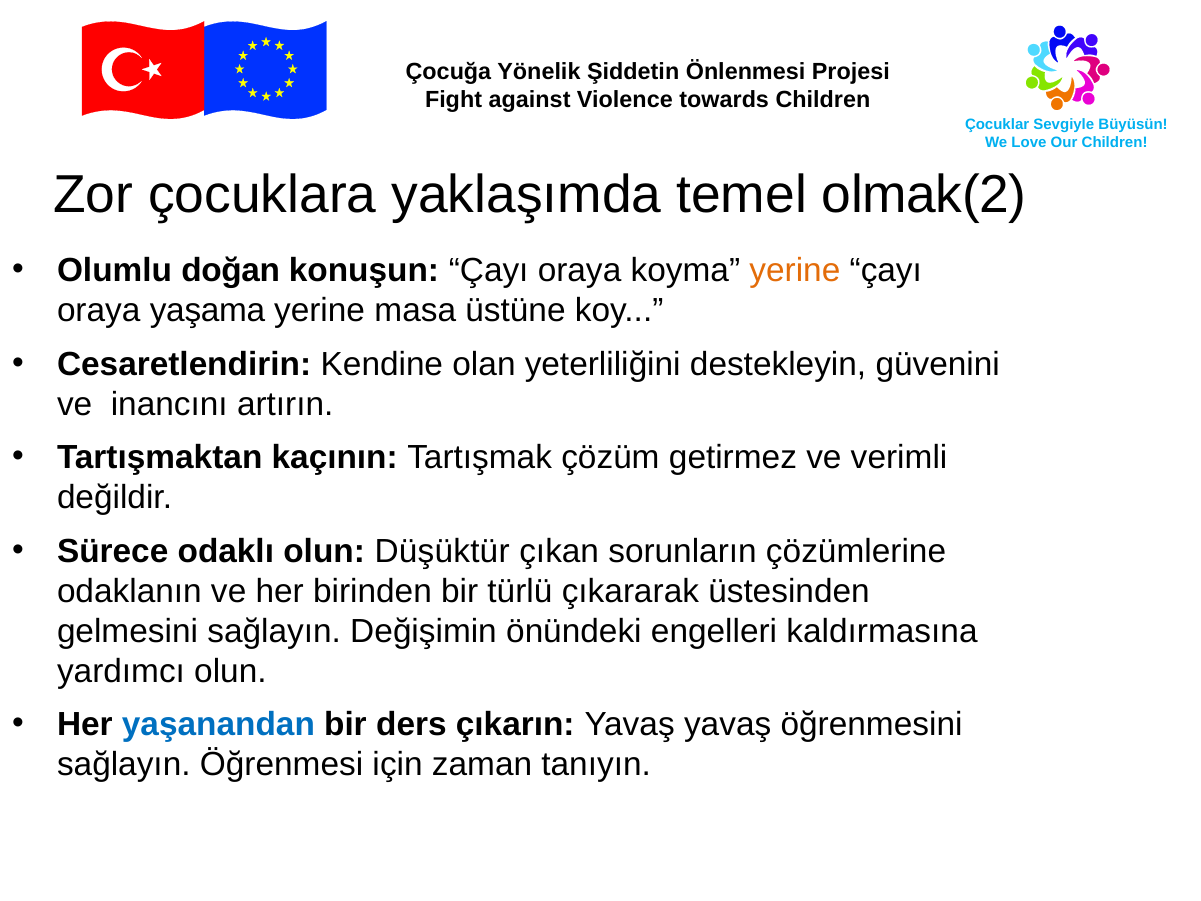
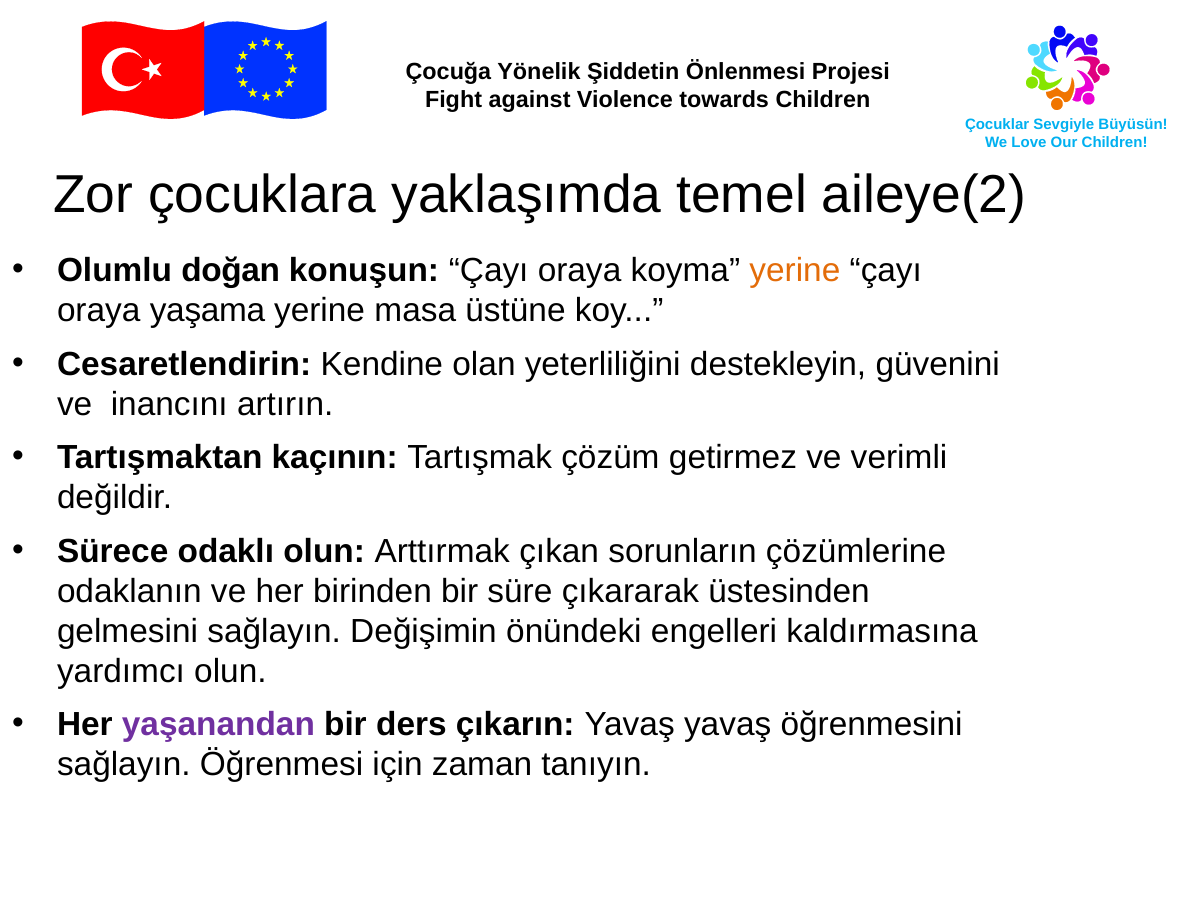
olmak(2: olmak(2 -> aileye(2 (924, 195)
Düşüktür: Düşüktür -> Arttırmak (442, 551)
türlü: türlü -> süre (520, 591)
yaşanandan colour: blue -> purple (218, 724)
